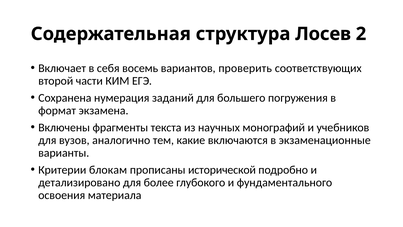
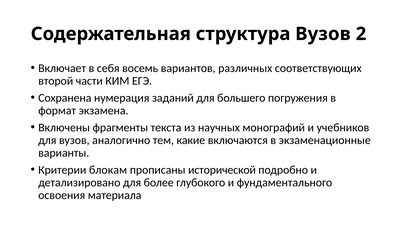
структура Лосев: Лосев -> Вузов (323, 34)
проверить: проверить -> различных (245, 68)
